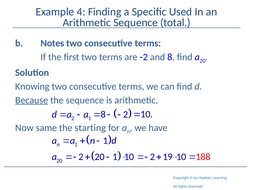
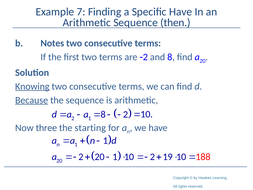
4: 4 -> 7 (81, 12)
Specific Used: Used -> Have (181, 12)
total: total -> then (175, 23)
Knowing underline: none -> present (32, 86)
same: same -> three (46, 128)
